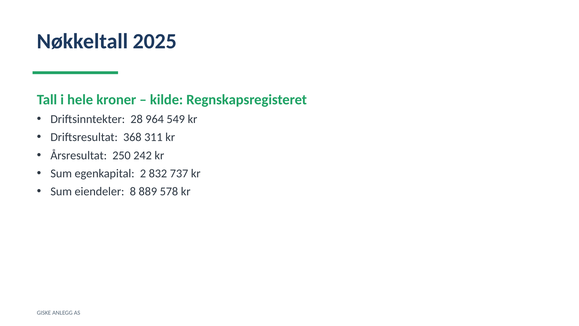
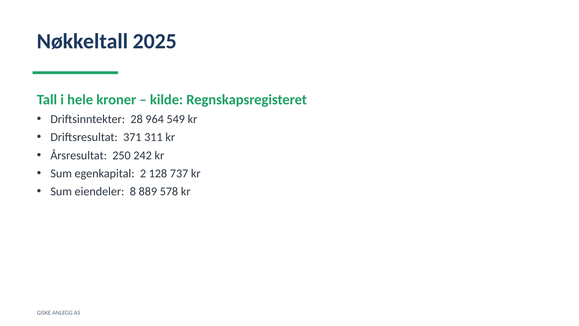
368: 368 -> 371 (132, 137)
832: 832 -> 128 (158, 173)
